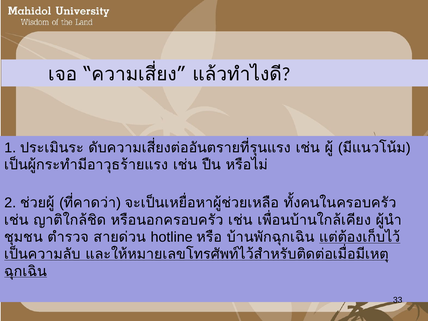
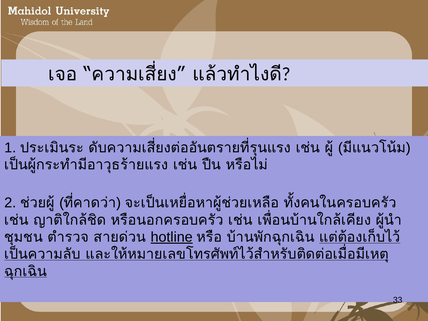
hotline underline: none -> present (172, 237)
